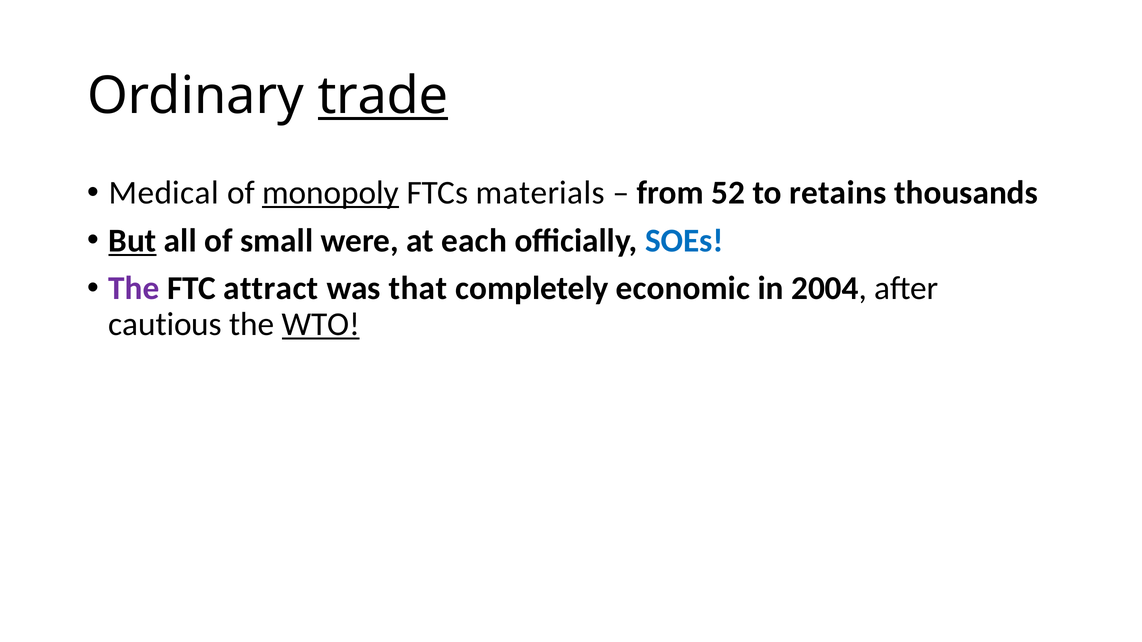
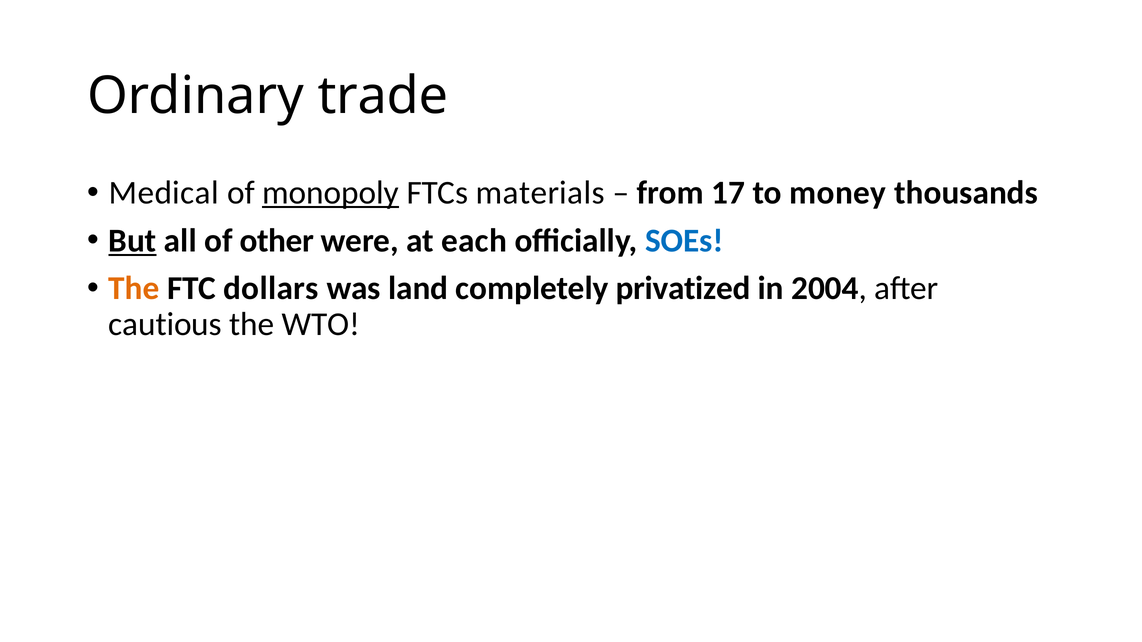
trade underline: present -> none (383, 96)
52: 52 -> 17 (728, 193)
retains: retains -> money (838, 193)
small: small -> other (277, 241)
The colour: purple -> orange (134, 289)
attract: attract -> dollars (271, 289)
that: that -> land (418, 289)
economic: economic -> privatized (683, 289)
WTO underline: present -> none (321, 325)
